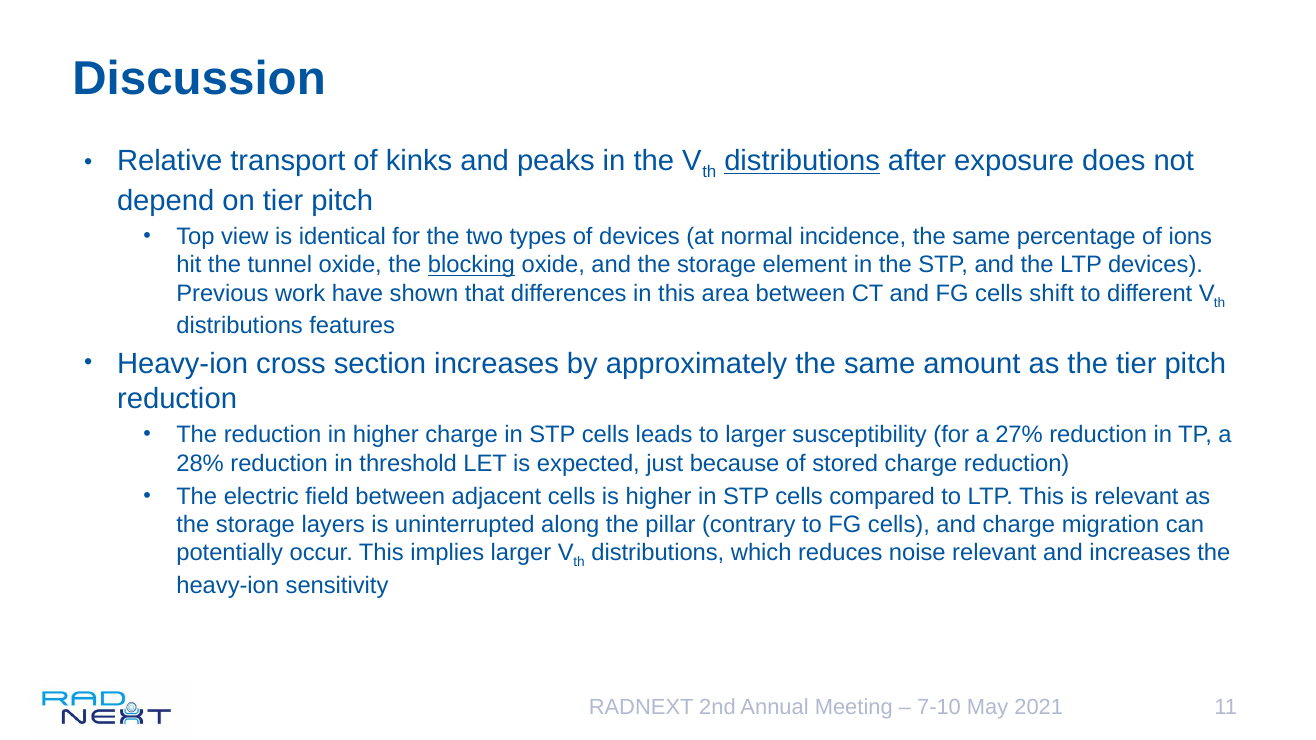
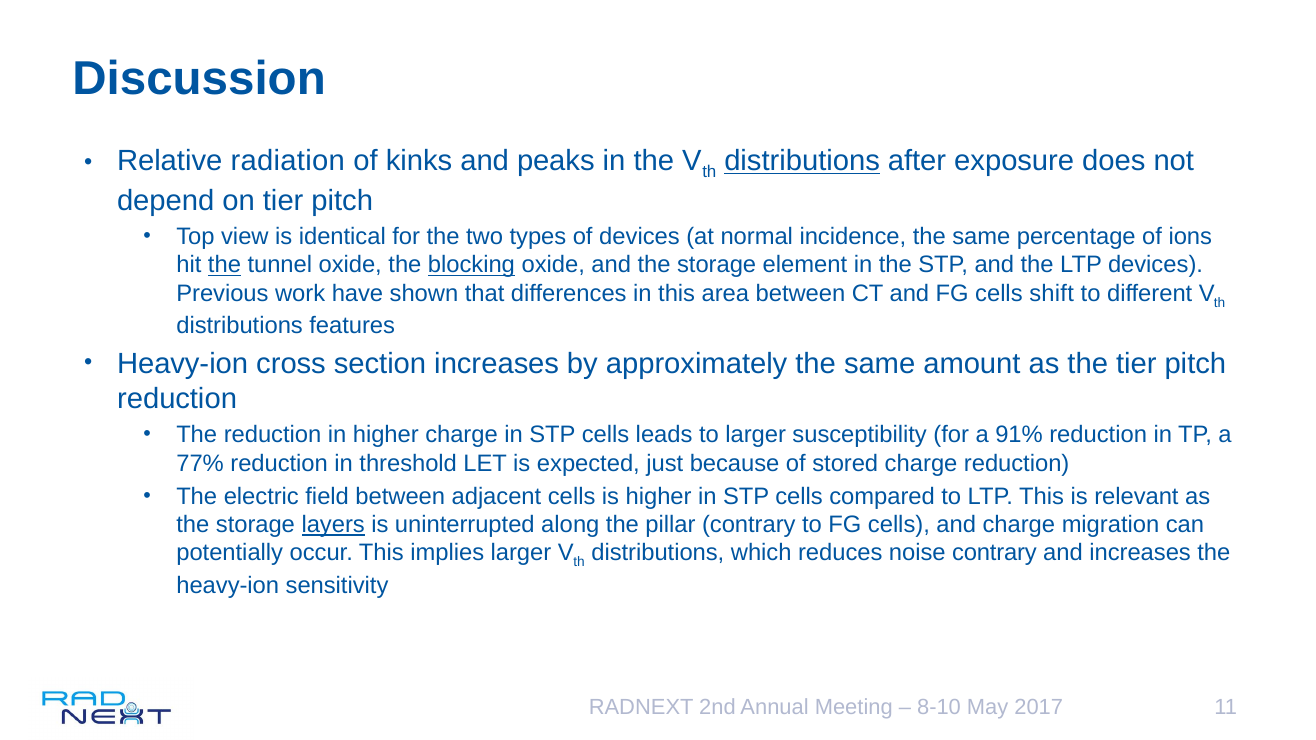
transport: transport -> radiation (288, 161)
the underline: none -> present (224, 265)
27%: 27% -> 91% (1019, 435)
28%: 28% -> 77% (200, 463)
layers underline: none -> present (333, 525)
noise relevant: relevant -> contrary (994, 553)
7-10: 7-10 -> 8-10 (939, 707)
2021: 2021 -> 2017 (1039, 707)
